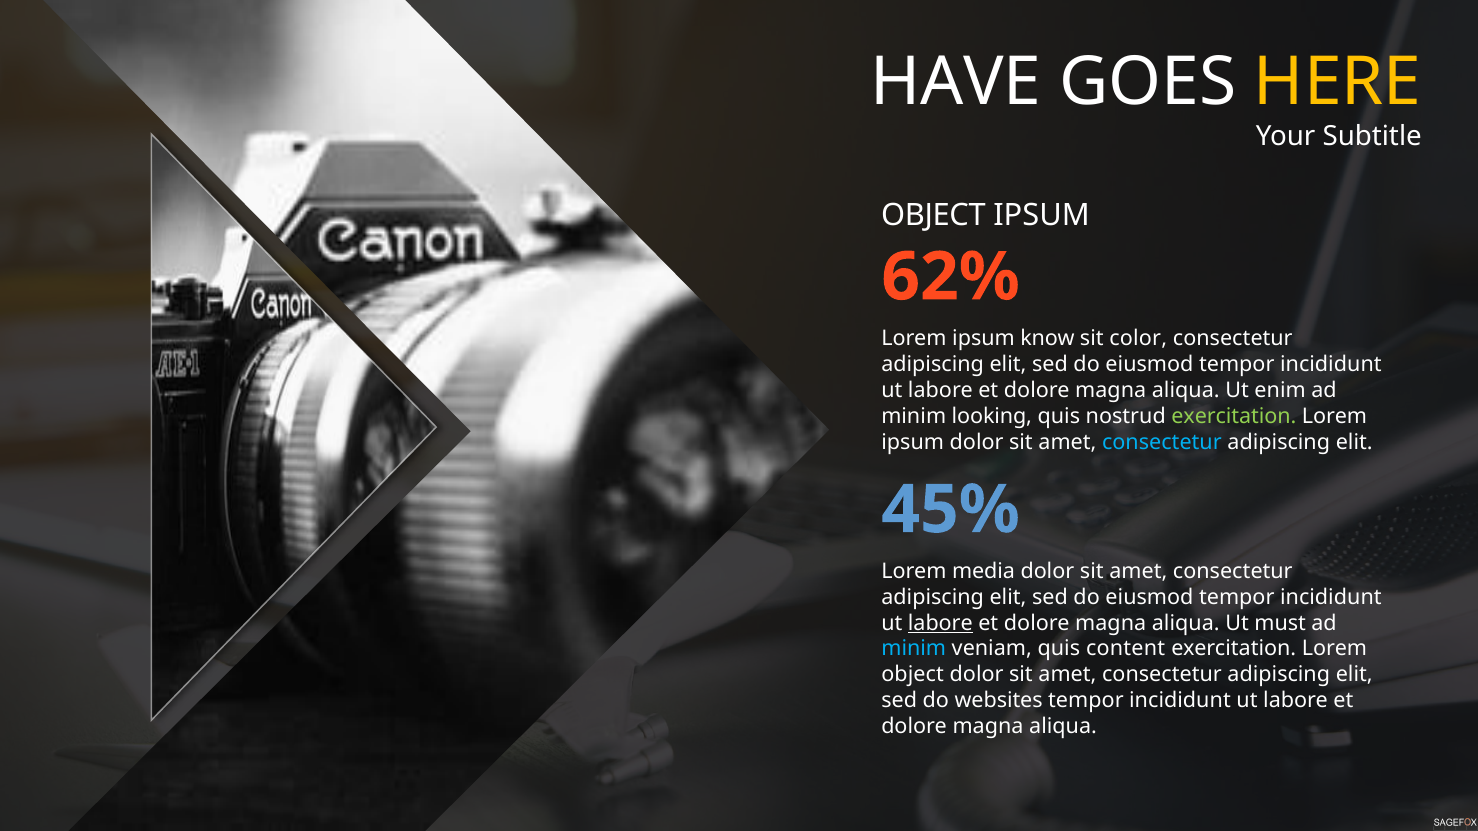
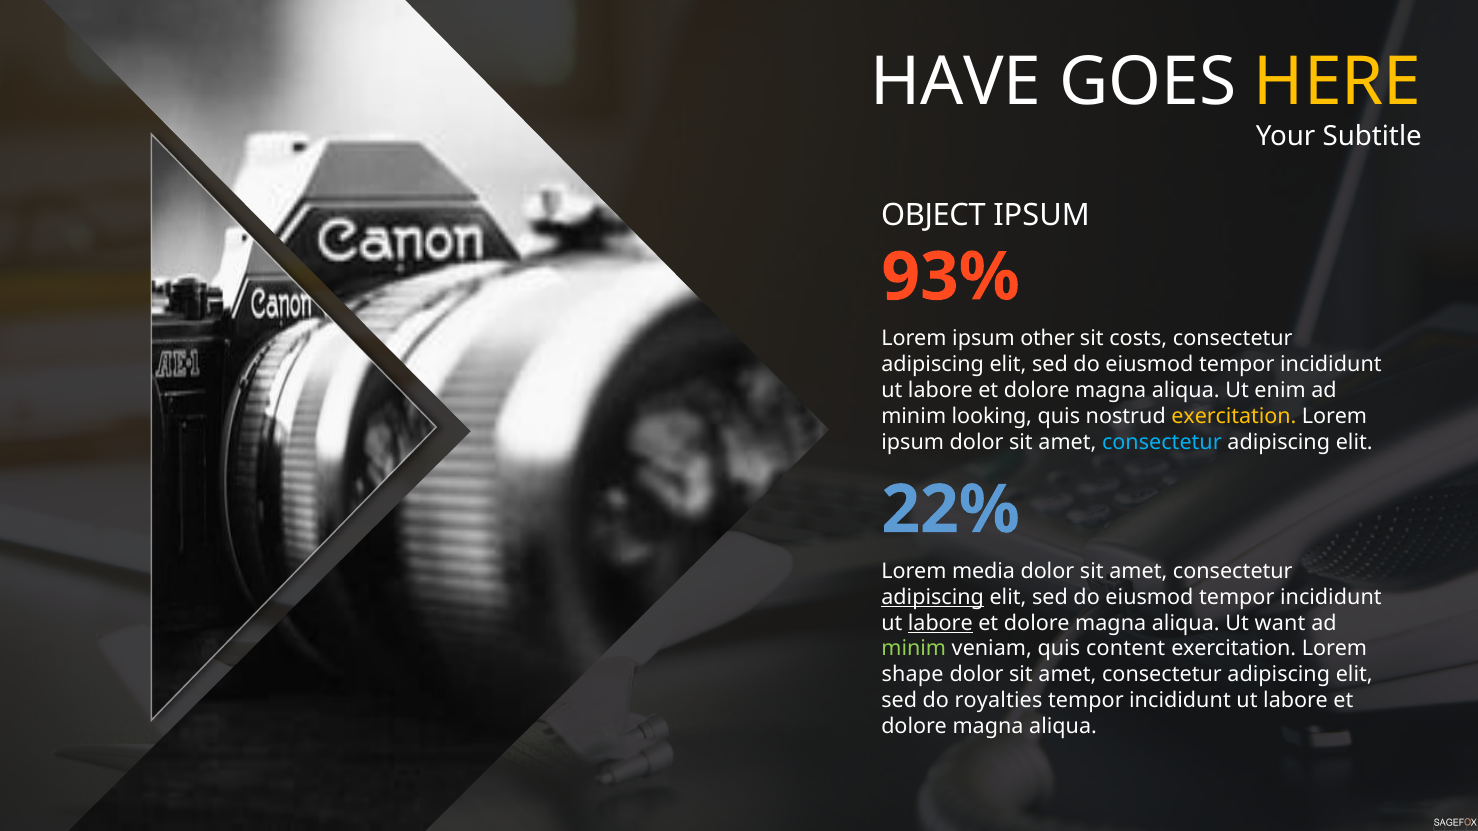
62%: 62% -> 93% (951, 277)
know: know -> other (1048, 339)
color: color -> costs (1138, 339)
exercitation colour: light green -> yellow (1234, 416)
45%: 45% -> 22% (951, 510)
adipiscing underline: none -> present (933, 597)
must: must -> want (1280, 623)
minim colour: light blue -> light green (914, 649)
object: object -> shape (913, 675)
websites: websites -> royalties (998, 701)
